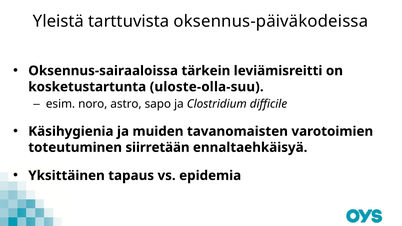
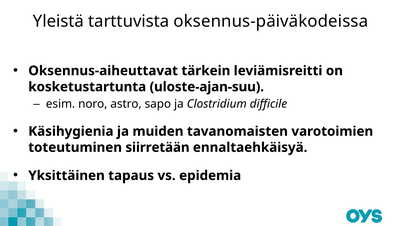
Oksennus-sairaaloissa: Oksennus-sairaaloissa -> Oksennus-aiheuttavat (103, 71)
uloste-olla-suu: uloste-olla-suu -> uloste-ajan-suu (207, 87)
